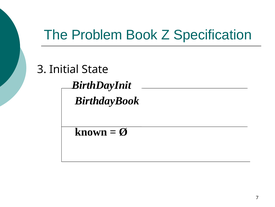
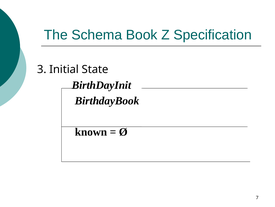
Problem: Problem -> Schema (97, 35)
